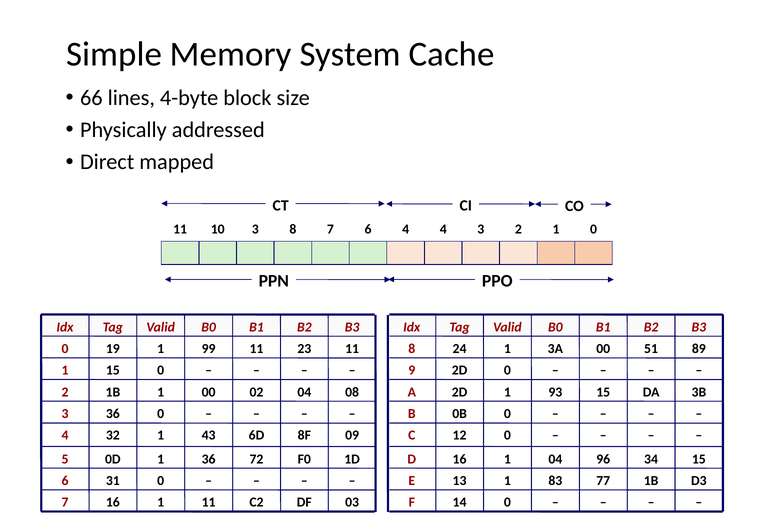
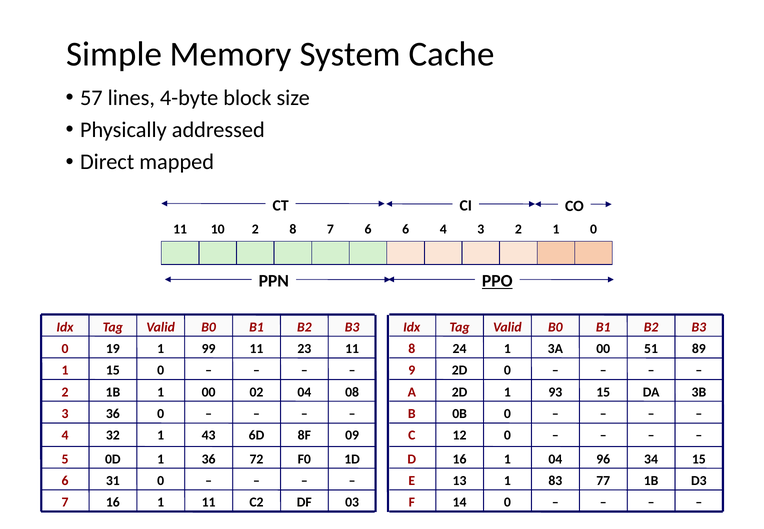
66: 66 -> 57 (91, 98)
10 3: 3 -> 2 (255, 229)
6 4: 4 -> 6 (406, 229)
PPO underline: none -> present (497, 281)
